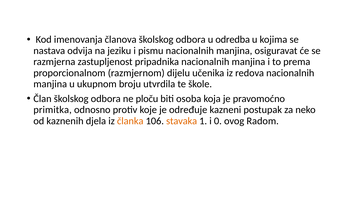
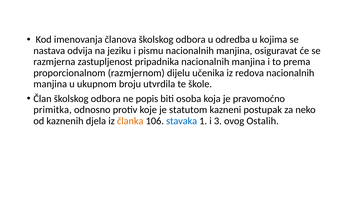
ploču: ploču -> popis (147, 99)
određuje: određuje -> statutom (188, 110)
stavaka colour: orange -> blue (182, 121)
0: 0 -> 3 (218, 121)
Radom: Radom -> Ostalih (263, 121)
